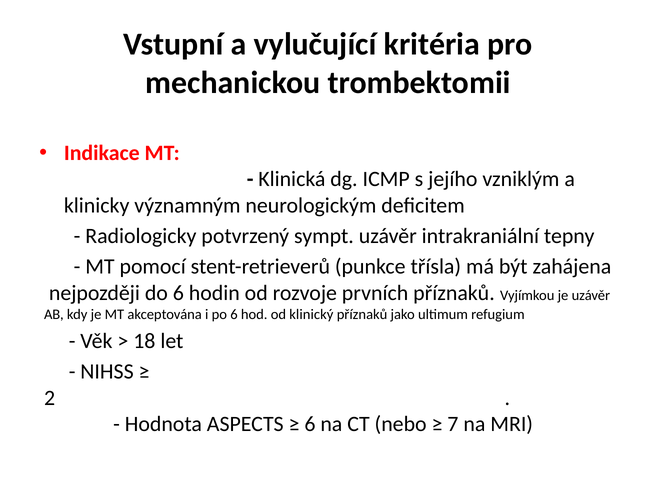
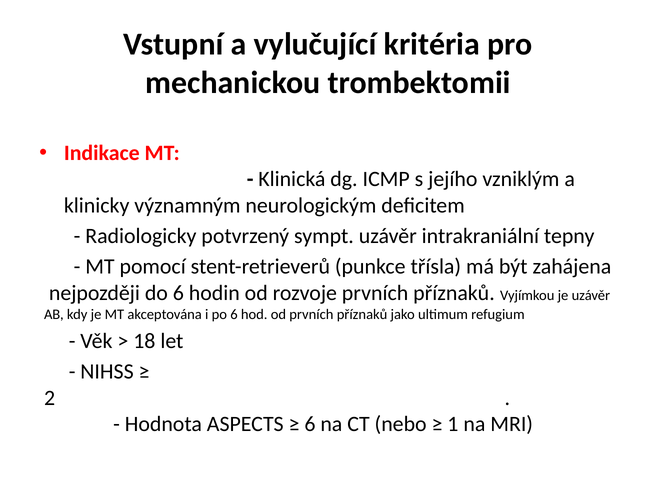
od klinický: klinický -> prvních (311, 314)
7: 7 -> 1 (453, 424)
